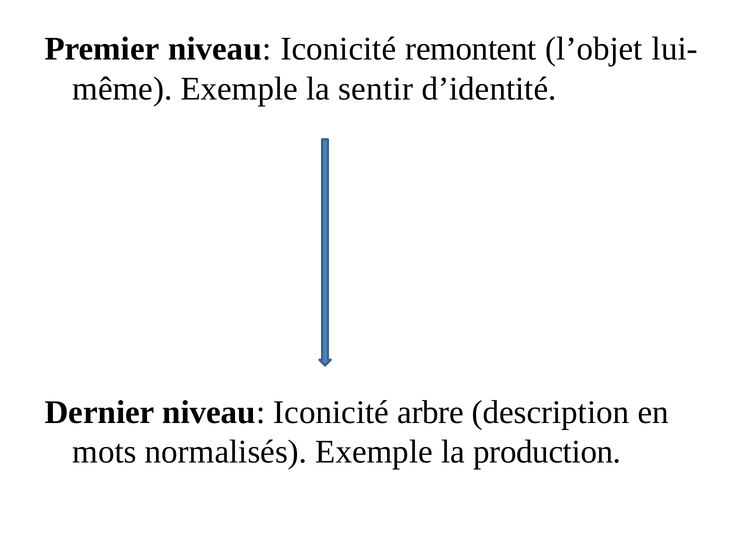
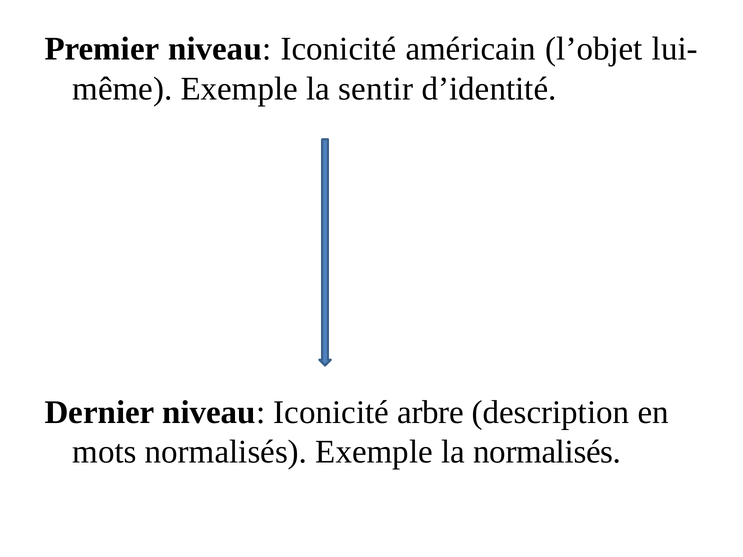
remontent: remontent -> américain (471, 49)
la production: production -> normalisés (547, 452)
